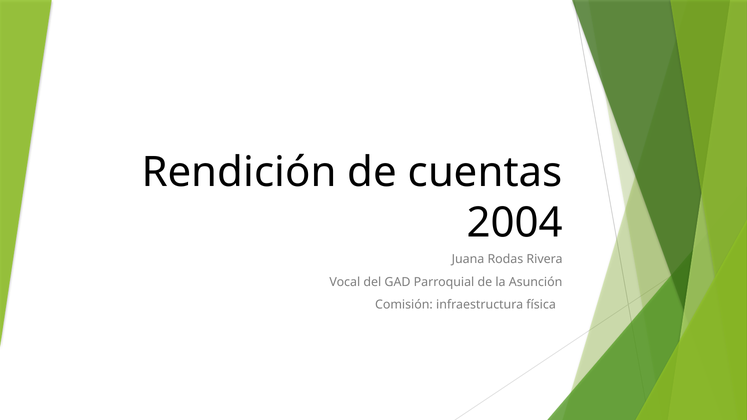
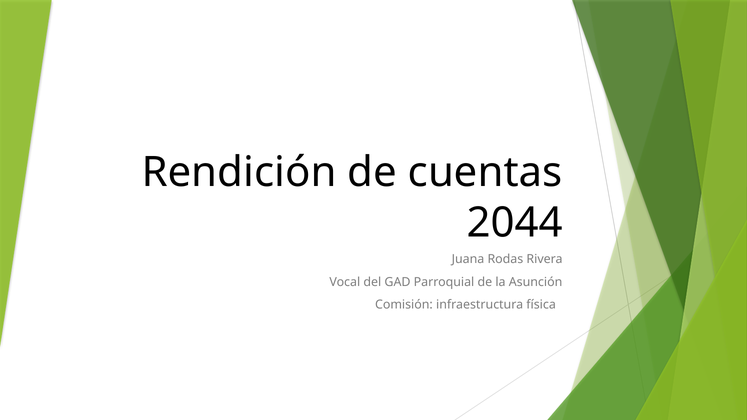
2004: 2004 -> 2044 (515, 223)
